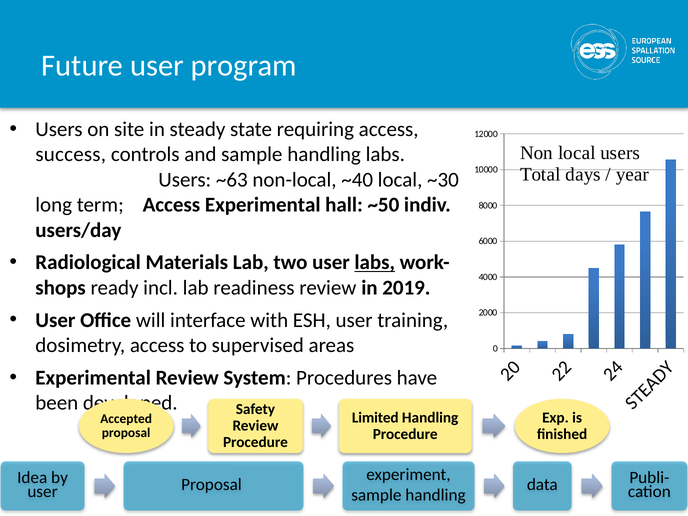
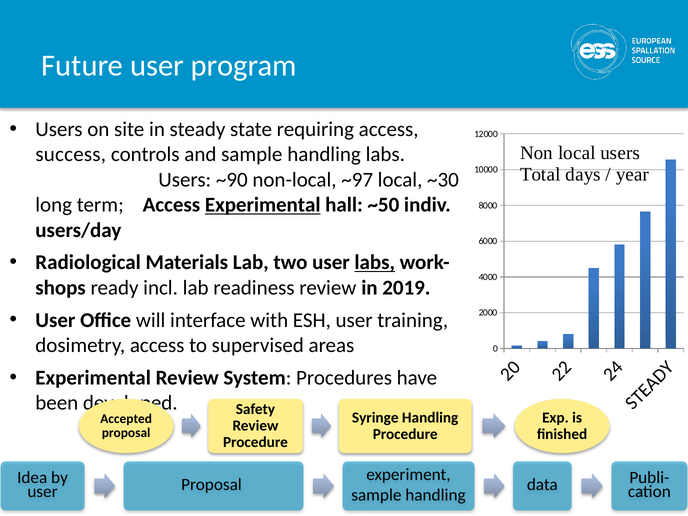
~63: ~63 -> ~90 (232, 180)
~40: ~40 -> ~97 (357, 180)
Experimental underline: none -> present (263, 205)
Limited: Limited -> Syringe (375, 418)
